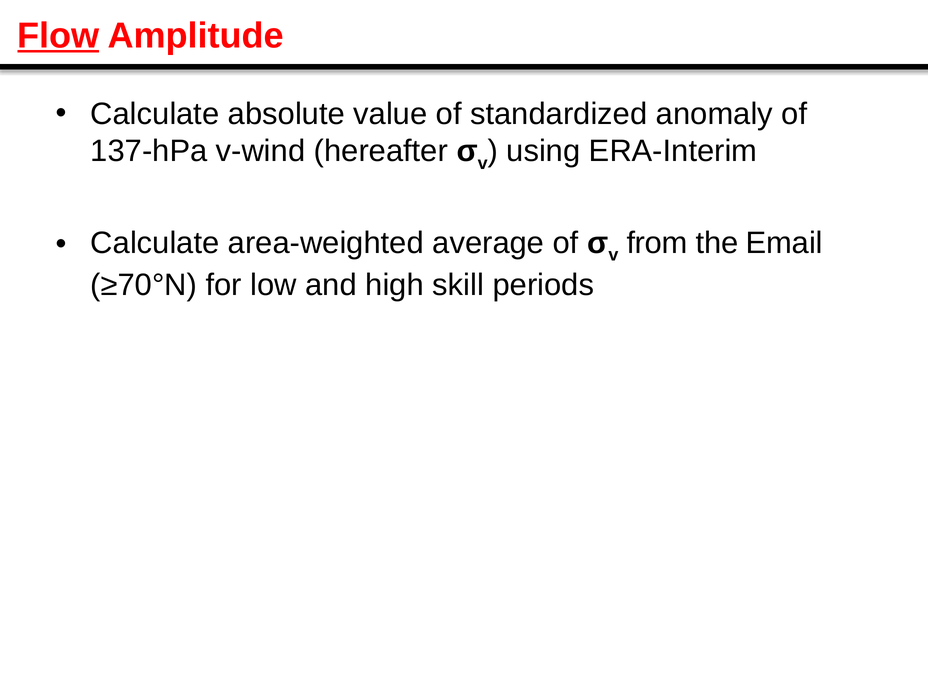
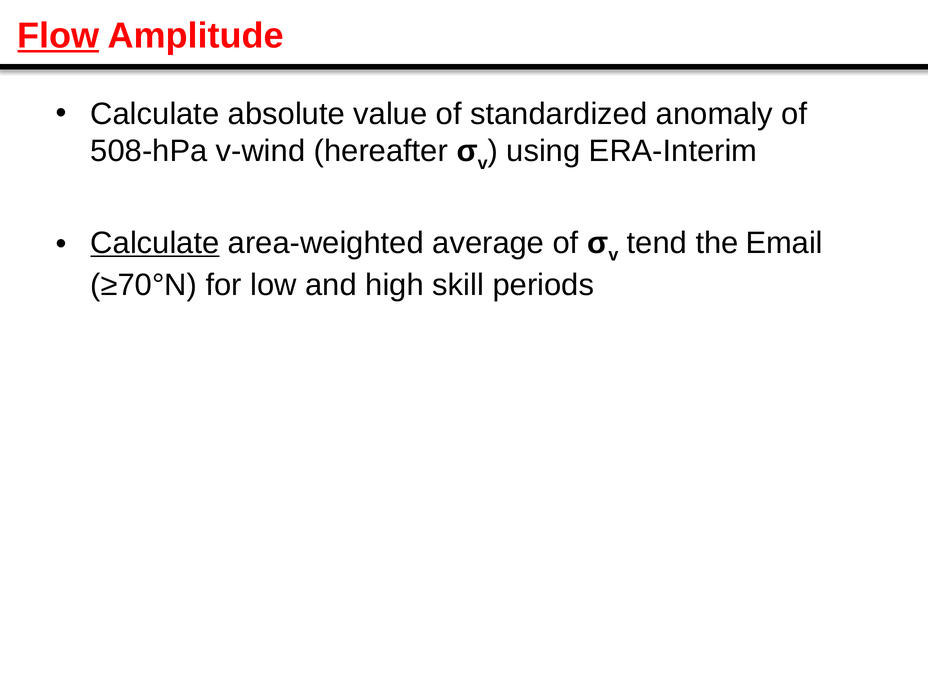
137-hPa: 137-hPa -> 508-hPa (149, 151)
Calculate underline: none -> present (155, 243)
from: from -> tend (657, 243)
